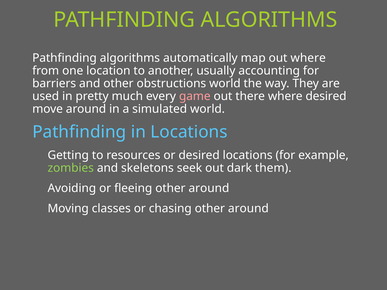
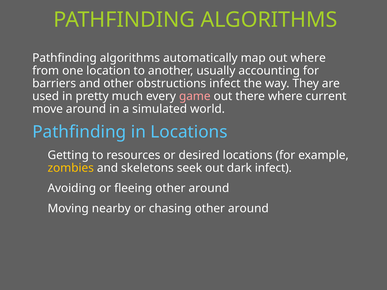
obstructions world: world -> infect (225, 84)
where desired: desired -> current (326, 96)
zombies colour: light green -> yellow (71, 168)
dark them: them -> infect (273, 168)
classes: classes -> nearby (111, 209)
